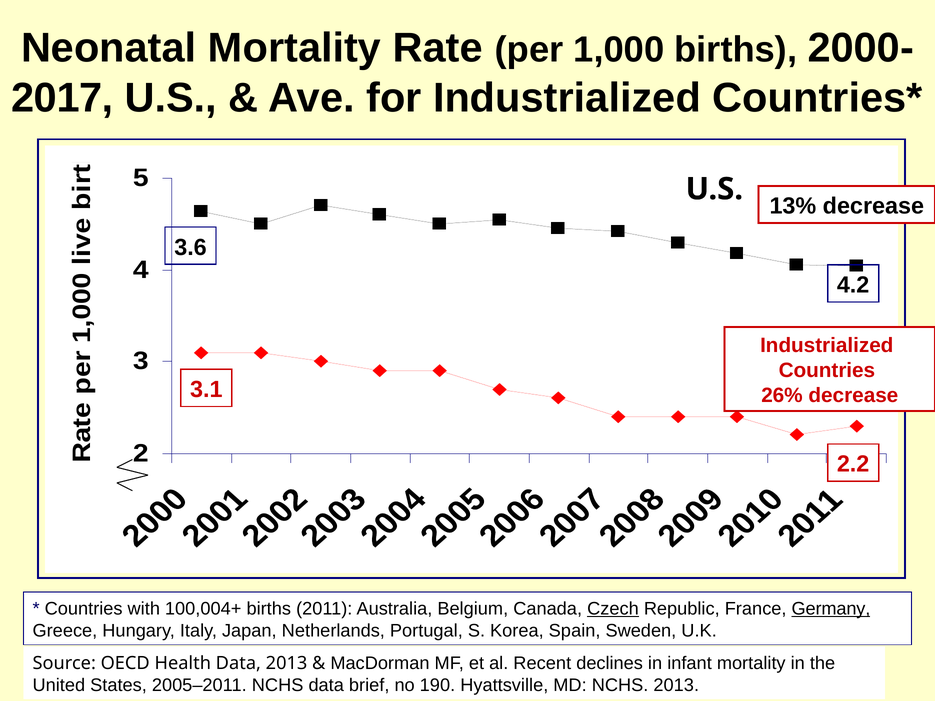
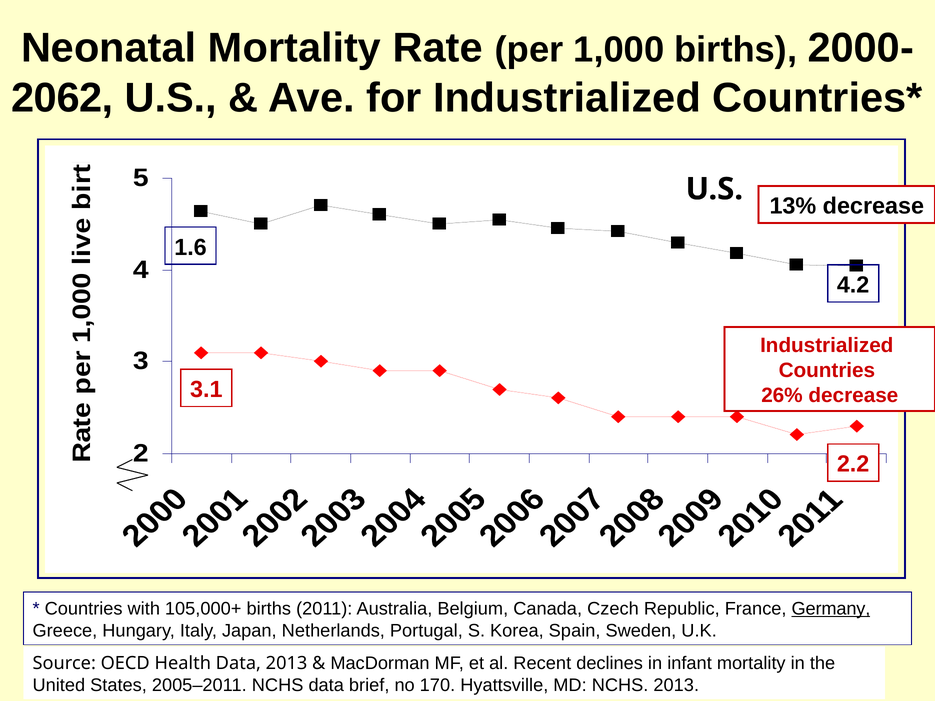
2017: 2017 -> 2062 (62, 98)
3.6: 3.6 -> 1.6 (190, 247)
100,004+: 100,004+ -> 105,000+ (203, 609)
Czech underline: present -> none (613, 609)
190: 190 -> 170 (437, 685)
